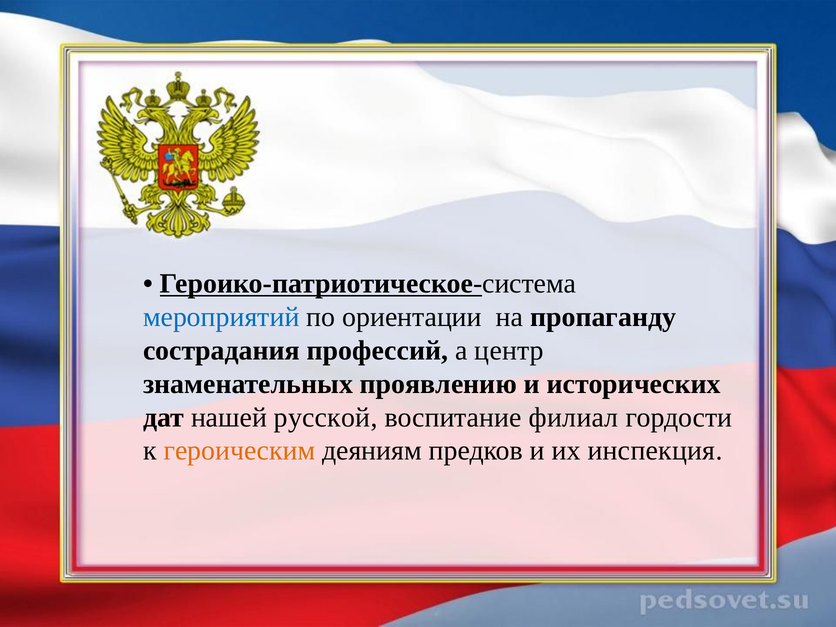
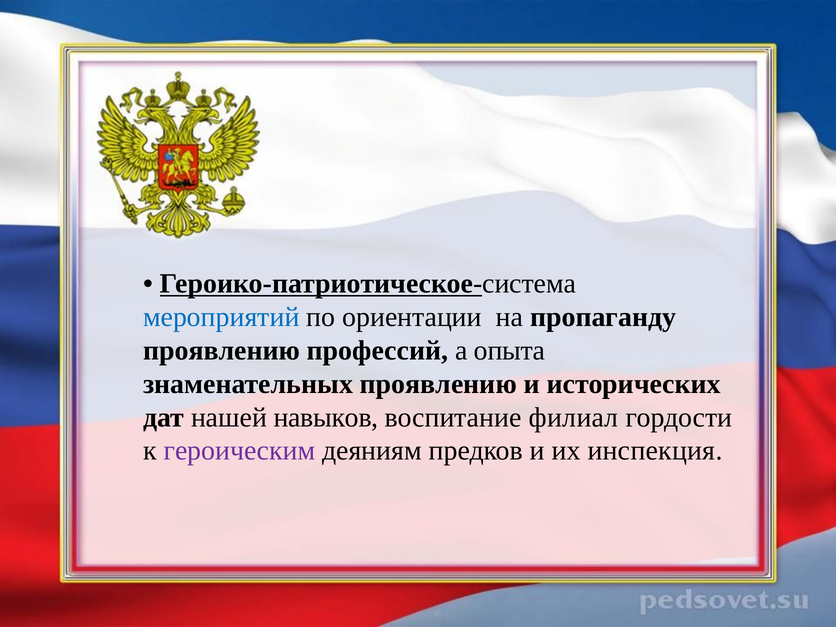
сострадания: сострадания -> проявлению (222, 350)
центр: центр -> опыта (509, 350)
русской: русской -> навыков (326, 417)
героическим colour: orange -> purple (239, 451)
